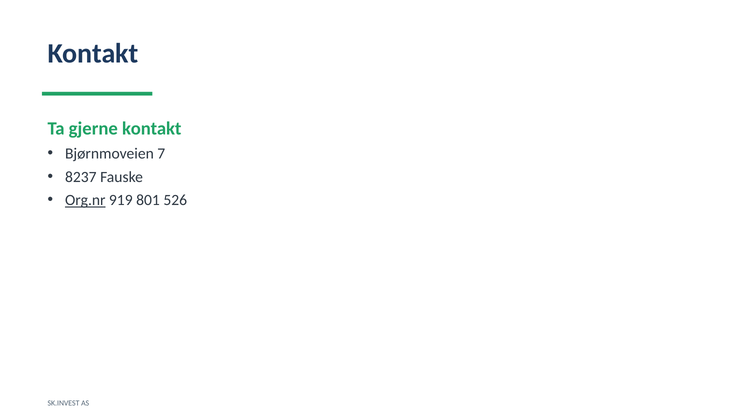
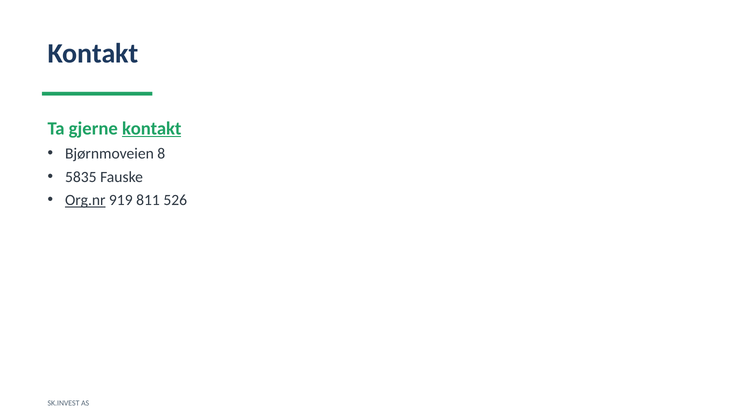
kontakt underline: none -> present (152, 129)
7: 7 -> 8 (161, 154)
8237: 8237 -> 5835 (81, 177)
801: 801 -> 811 (148, 200)
